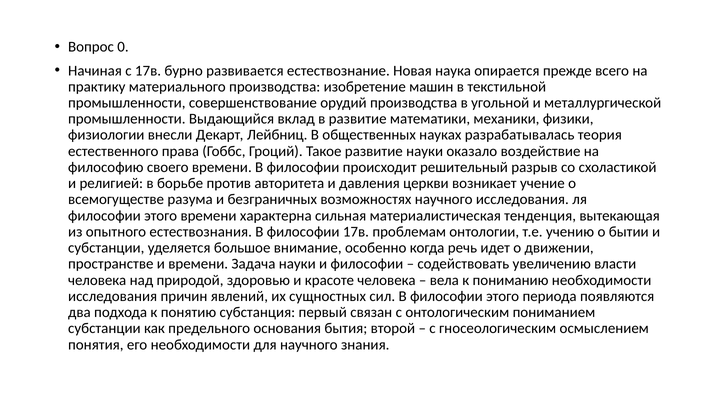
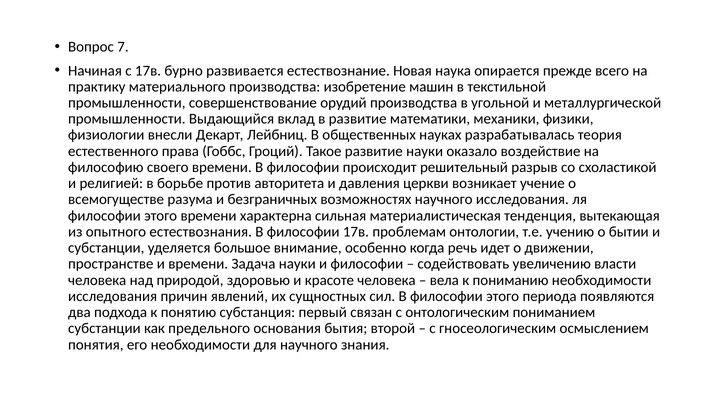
0: 0 -> 7 (123, 47)
